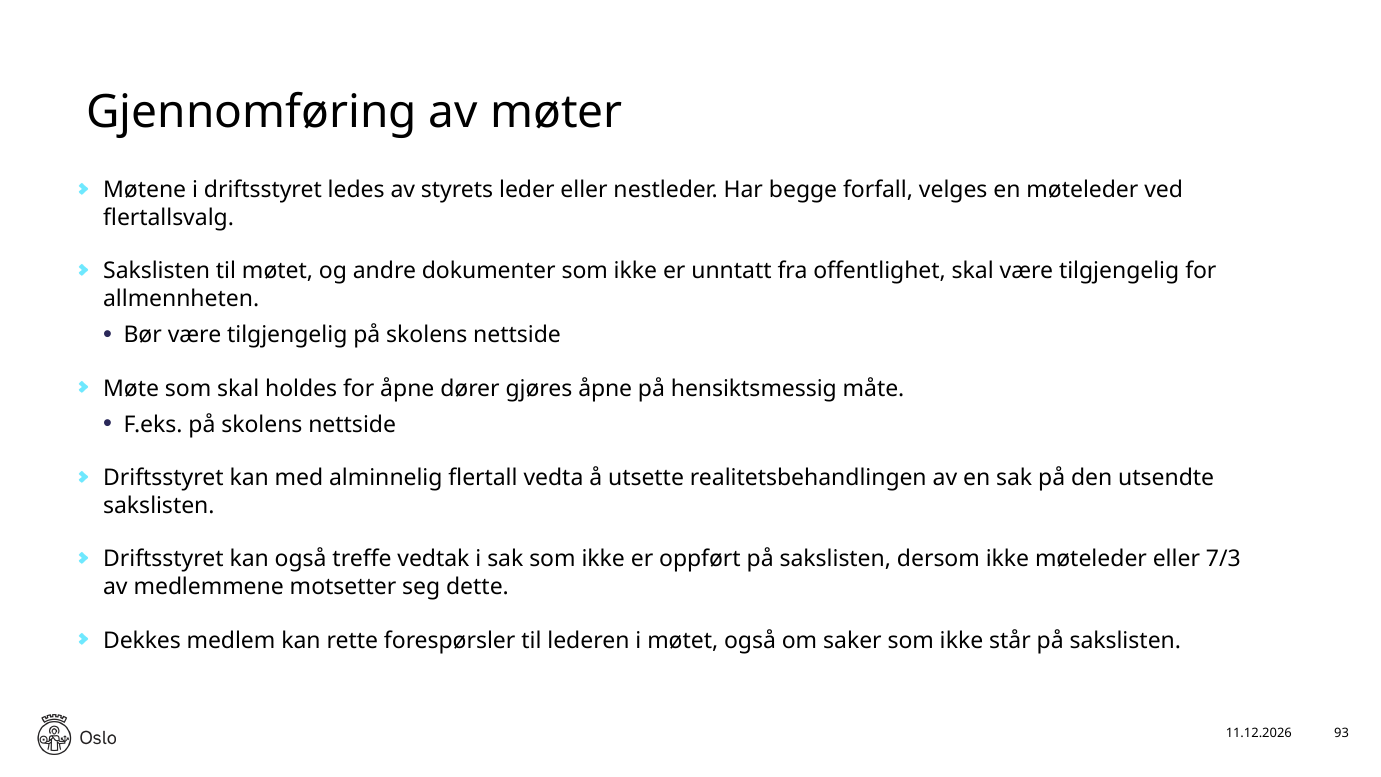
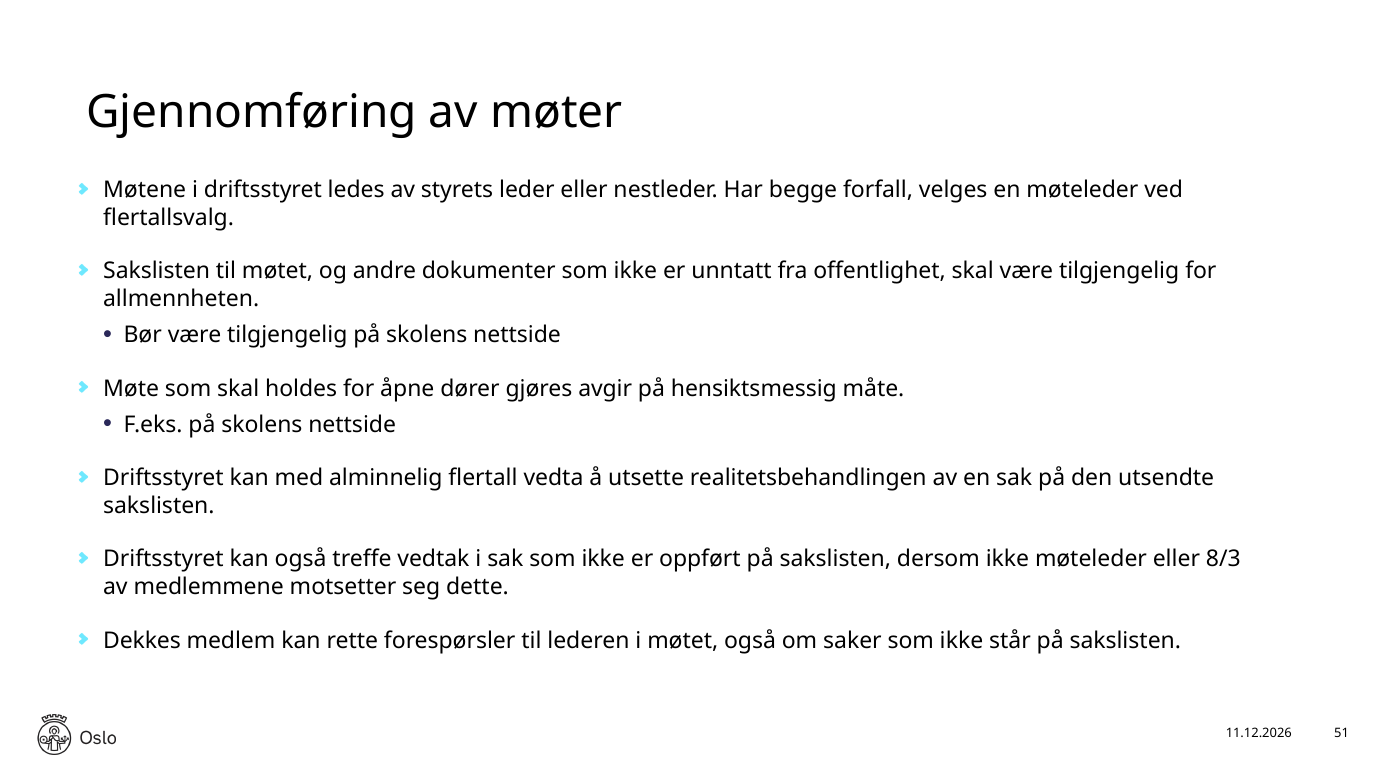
gjøres åpne: åpne -> avgir (605, 388)
7/3: 7/3 -> 8/3 (1223, 559)
93: 93 -> 51 (1342, 733)
